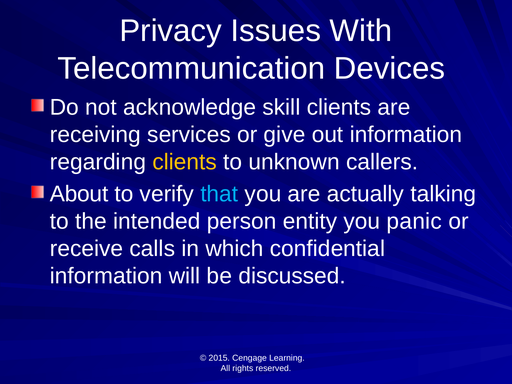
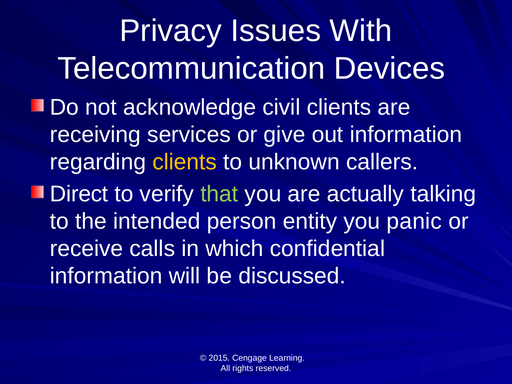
skill: skill -> civil (281, 107)
About: About -> Direct (79, 194)
that colour: light blue -> light green (219, 194)
